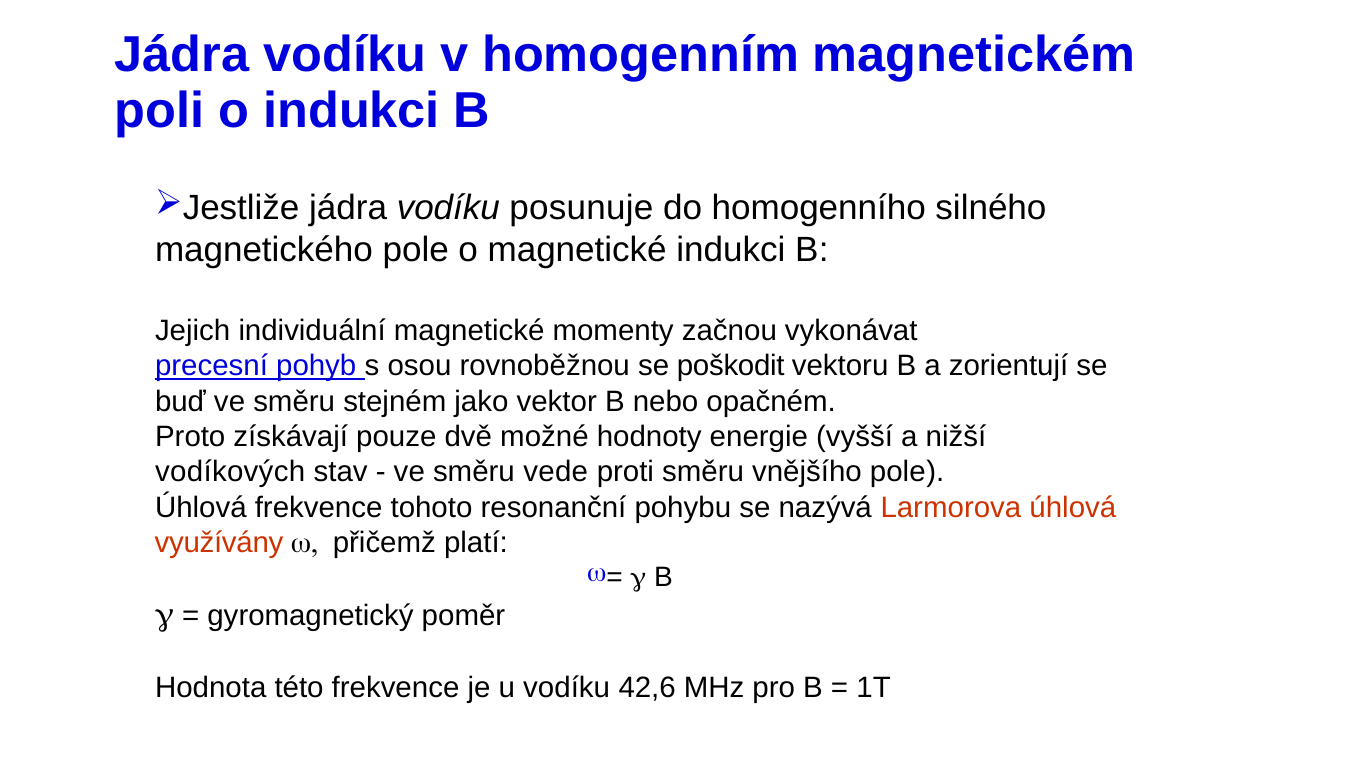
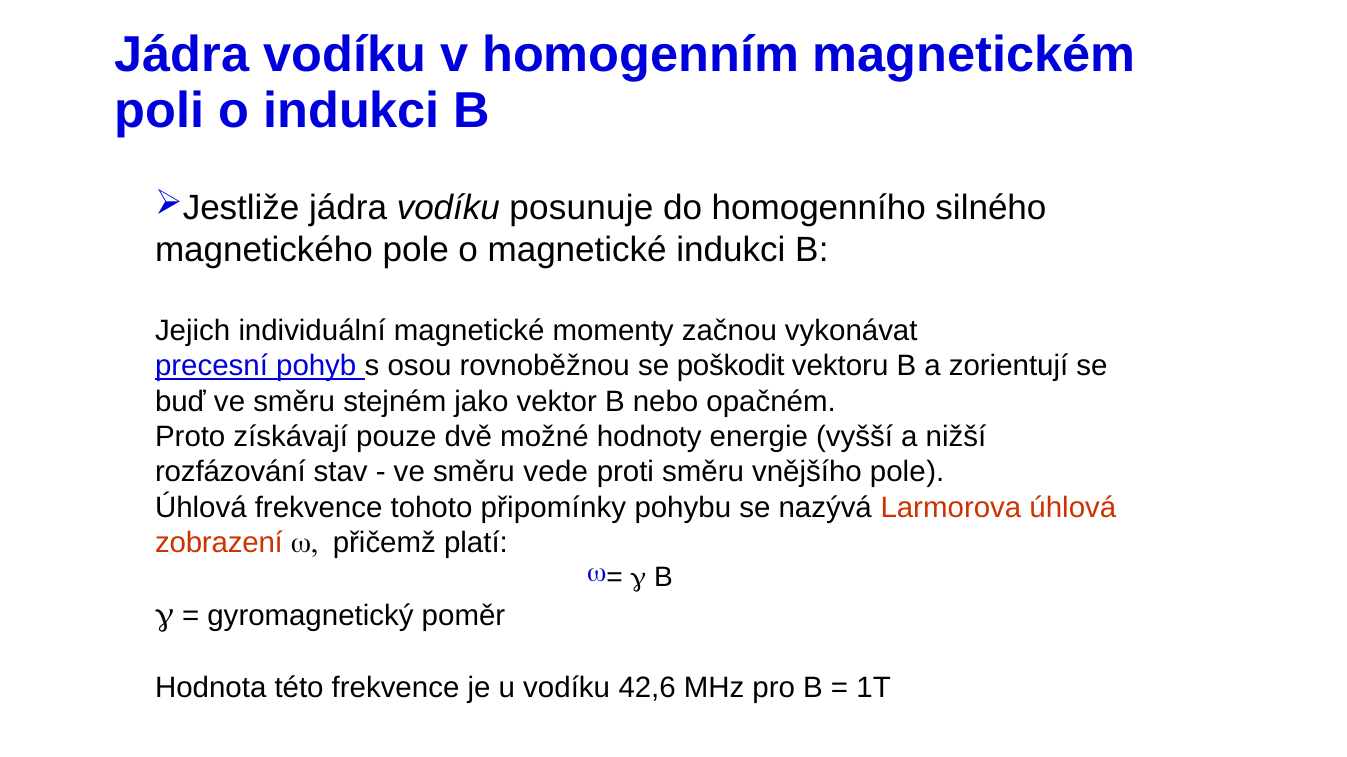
vodíkových: vodíkových -> rozfázování (230, 472)
resonanční: resonanční -> připomínky (553, 508)
využívány: využívány -> zobrazení (219, 543)
